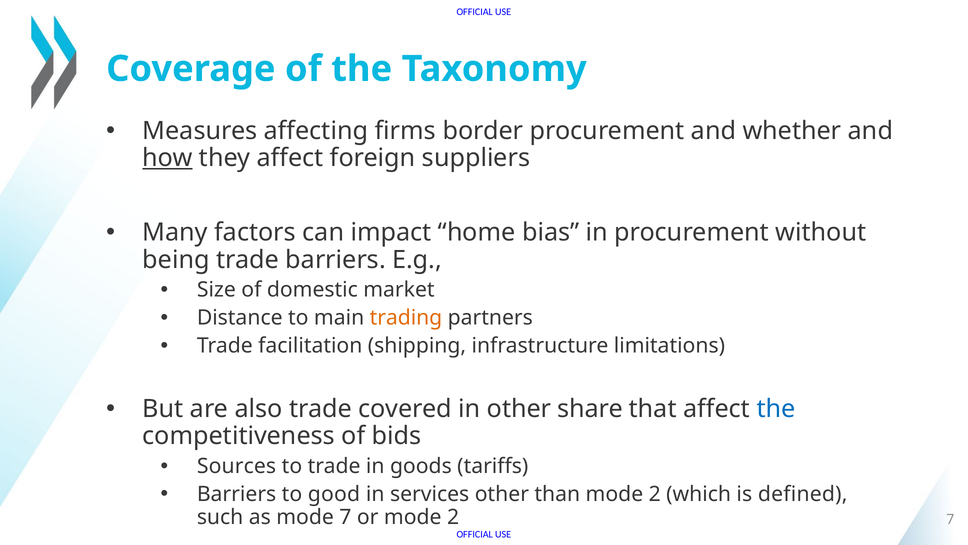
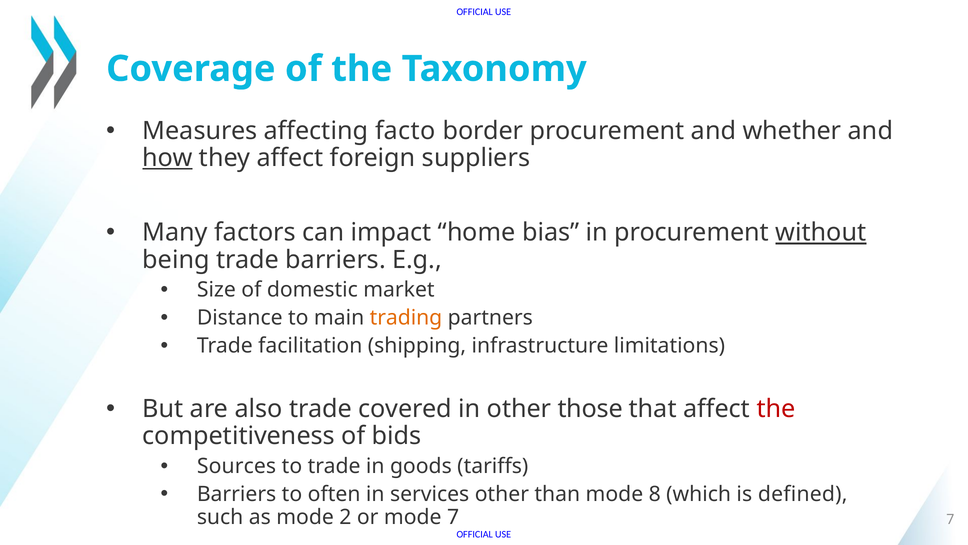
firms: firms -> facto (405, 131)
without underline: none -> present (821, 232)
share: share -> those (590, 409)
the colour: blue -> red (776, 409)
good: good -> often (334, 494)
than mode 2: 2 -> 8 (655, 494)
mode 7: 7 -> 2 (345, 517)
or mode 2: 2 -> 7 (453, 517)
